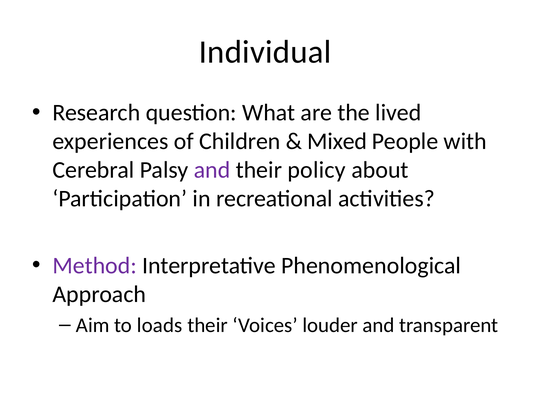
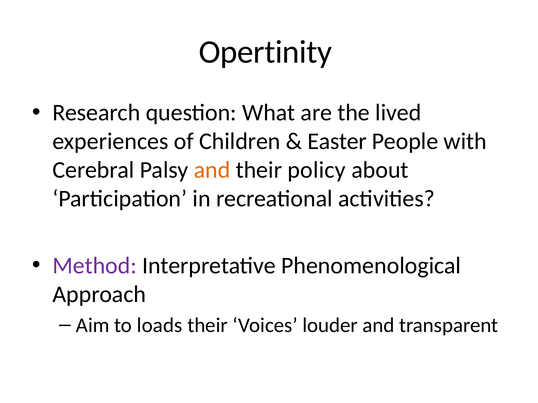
Individual: Individual -> Opertinity (265, 52)
Mixed: Mixed -> Easter (337, 142)
and colour: purple -> orange (212, 170)
